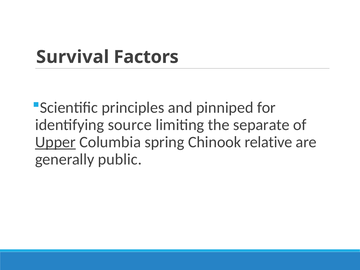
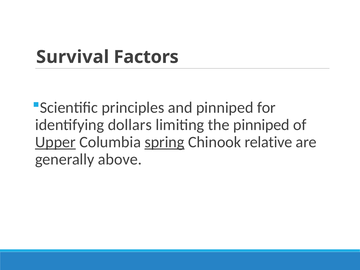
source: source -> dollars (130, 125)
the separate: separate -> pinniped (261, 125)
spring underline: none -> present (164, 142)
public: public -> above (120, 159)
